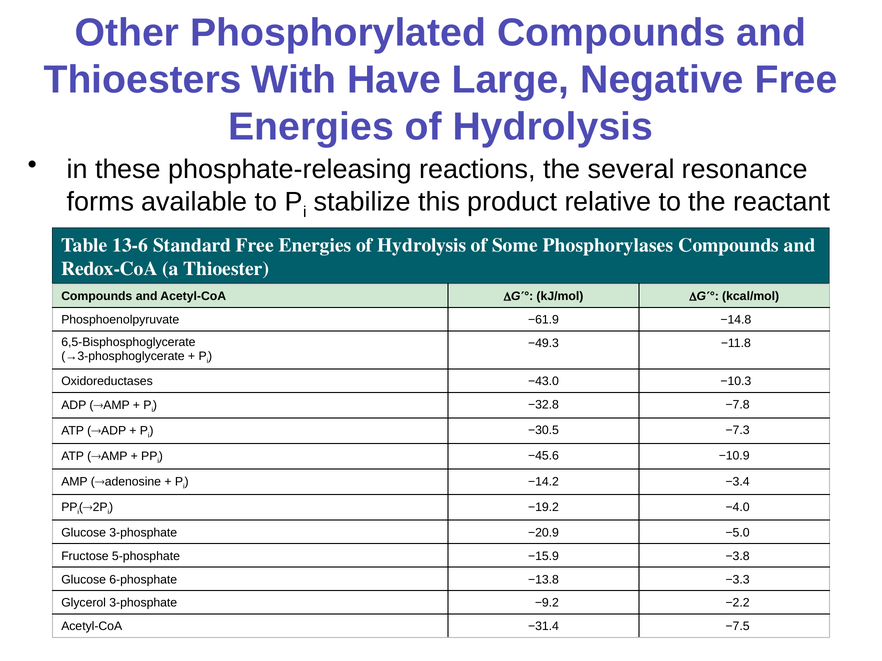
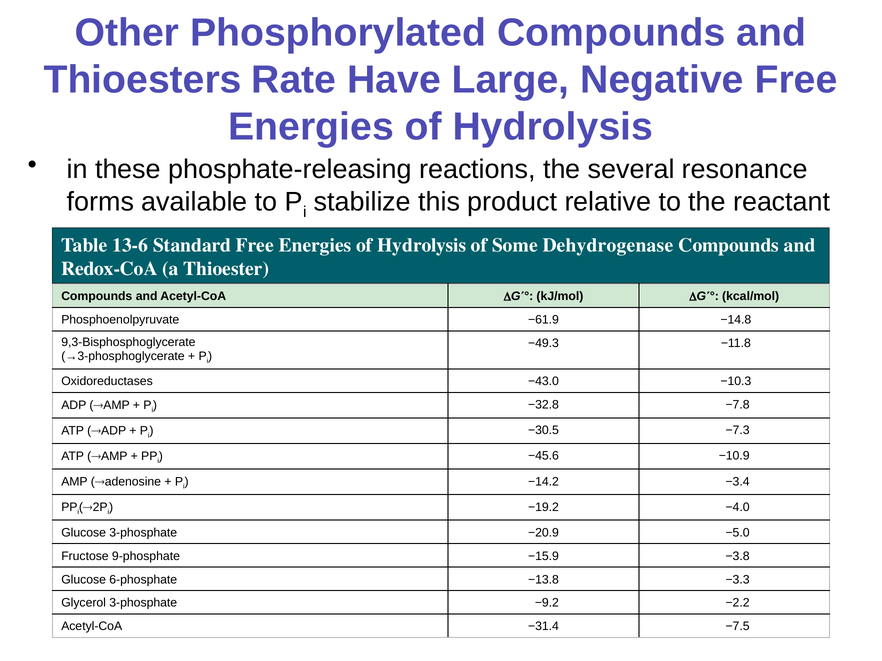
With: With -> Rate (294, 80)
Phosphorylases: Phosphorylases -> Dehydrogenase (608, 245)
6,5-Bisphosphoglycerate: 6,5-Bisphosphoglycerate -> 9,3-Bisphosphoglycerate (128, 343)
5-phosphate: 5-phosphate -> 9-phosphate (146, 556)
